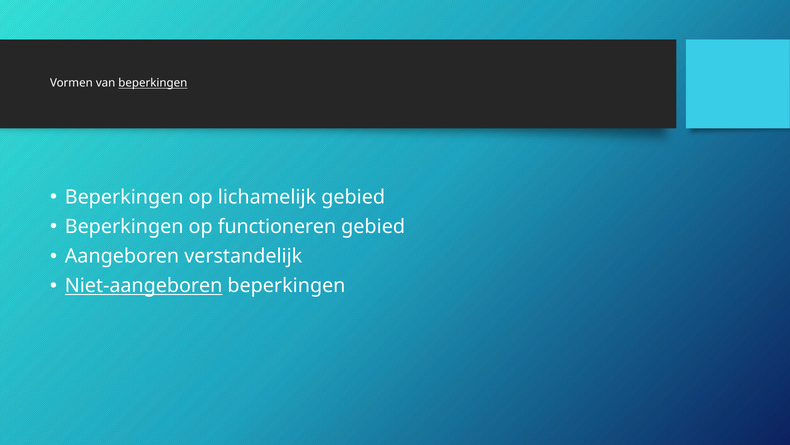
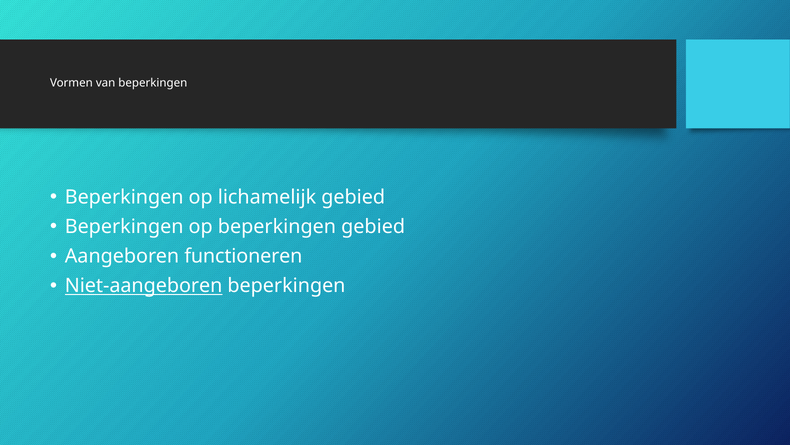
beperkingen underline: present -> none (153, 83)
op functioneren: functioneren -> beperkingen (277, 226)
verstandelijk: verstandelijk -> functioneren (243, 256)
